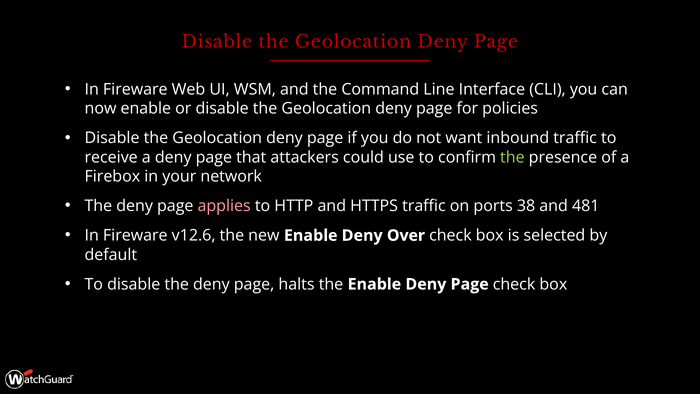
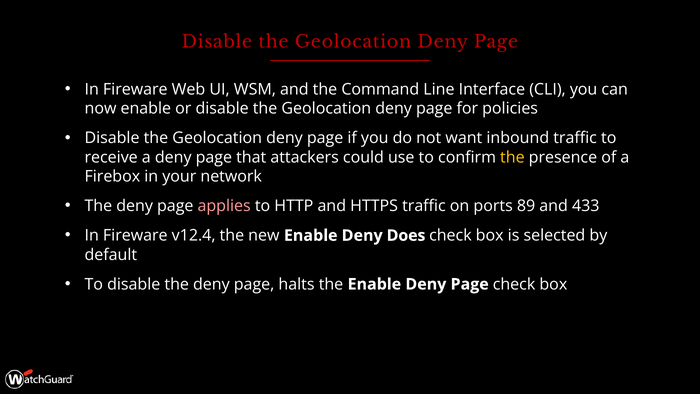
the colour: light green -> yellow (512, 157)
38: 38 -> 89 (526, 206)
481: 481 -> 433 (586, 206)
v12.6: v12.6 -> v12.4 (194, 235)
Over: Over -> Does (406, 235)
